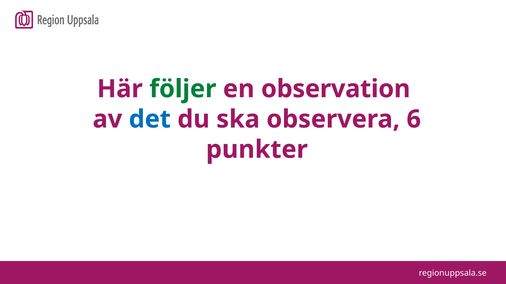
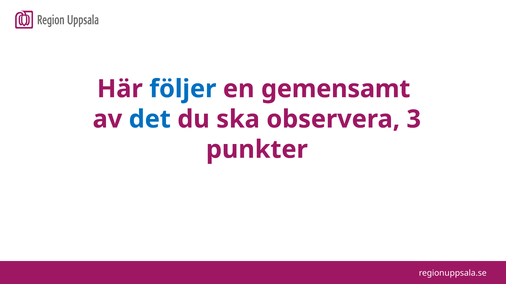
följer colour: green -> blue (183, 89)
observation: observation -> gemensamt (336, 89)
6: 6 -> 3 (414, 119)
